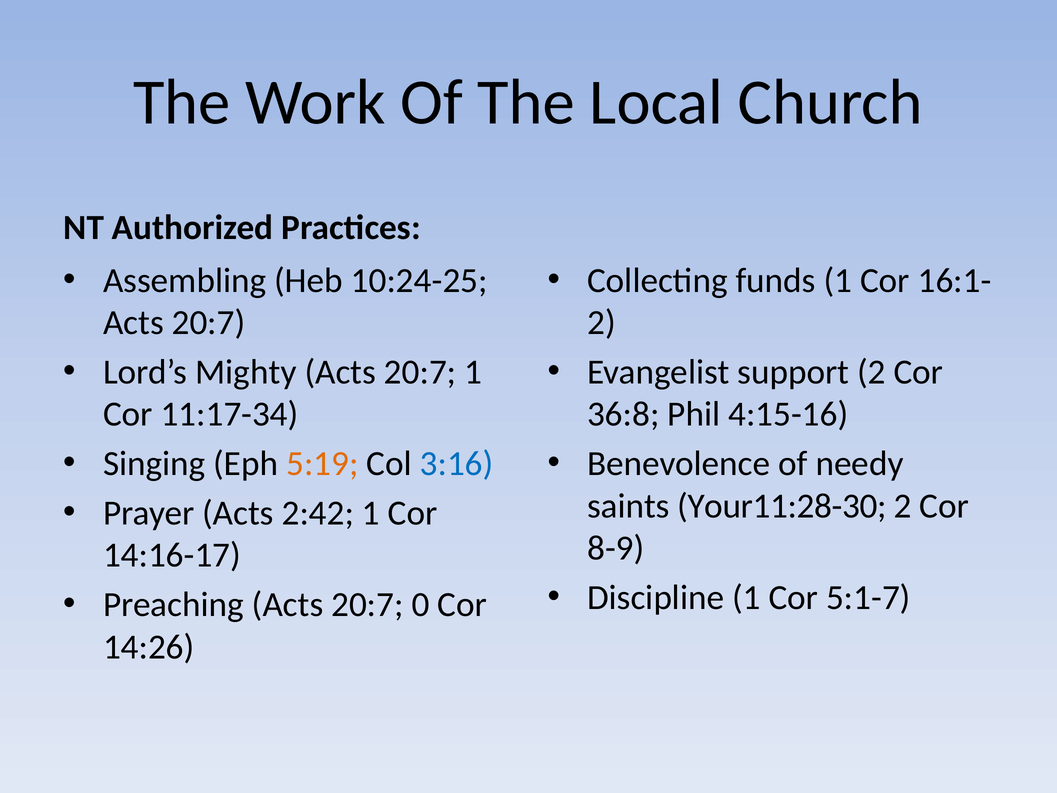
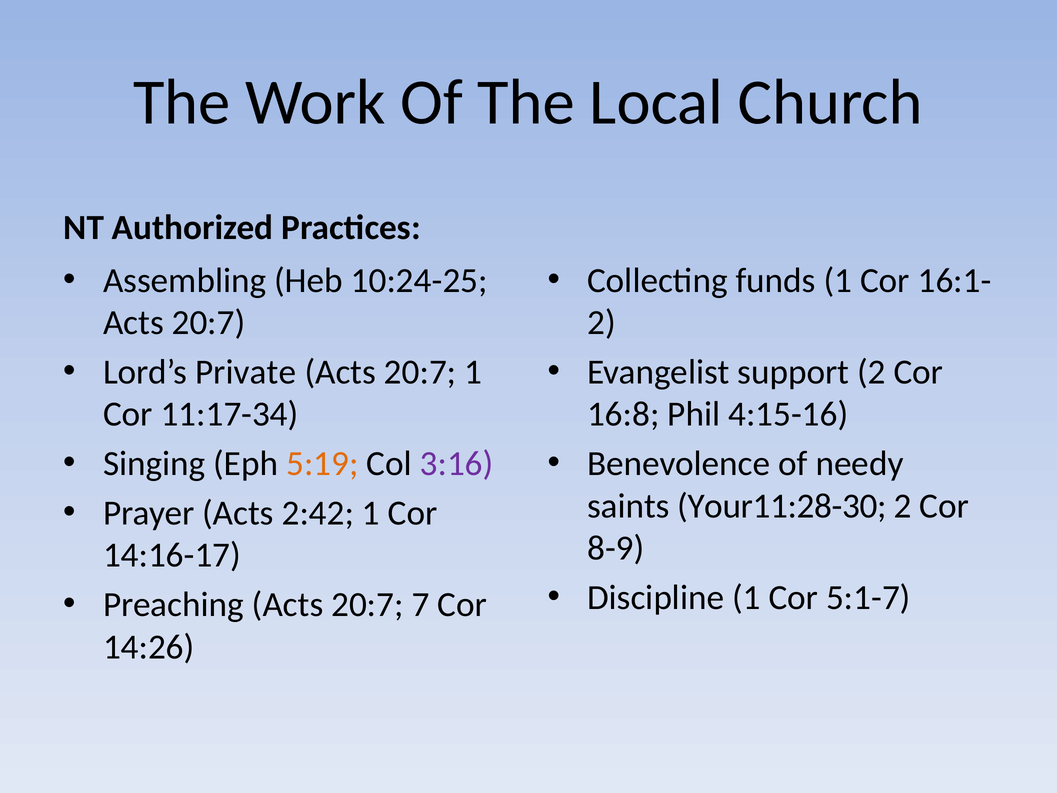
Mighty: Mighty -> Private (246, 372)
36:8: 36:8 -> 16:8 (623, 414)
3:16 colour: blue -> purple (457, 463)
0: 0 -> 7 (421, 604)
